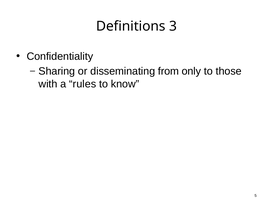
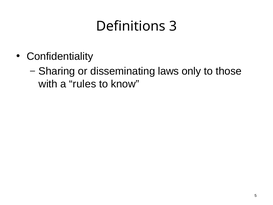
from: from -> laws (168, 71)
